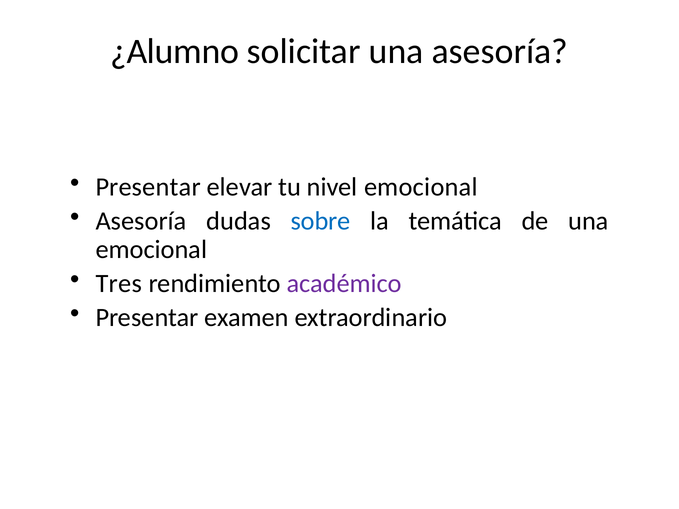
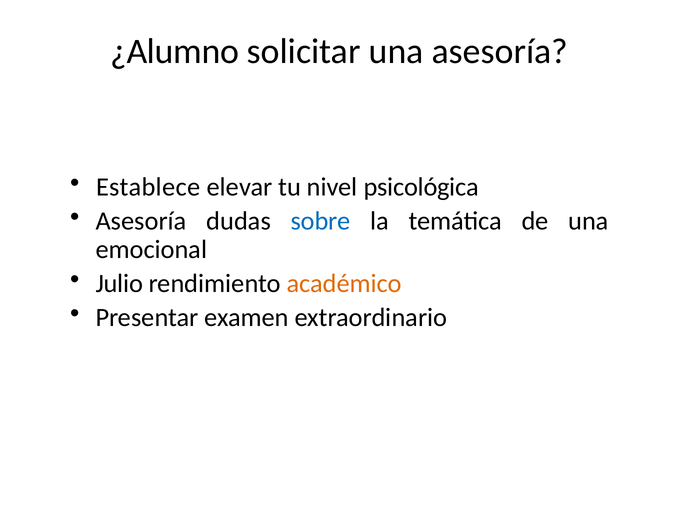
Presentar: Presentar -> Establece (148, 187)
nivel emocional: emocional -> psicológica (421, 187)
Tres: Tres -> Julio (119, 284)
académico colour: purple -> orange (344, 284)
